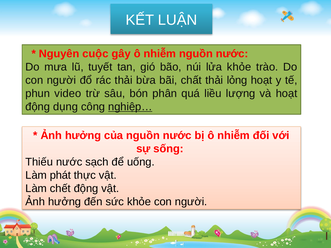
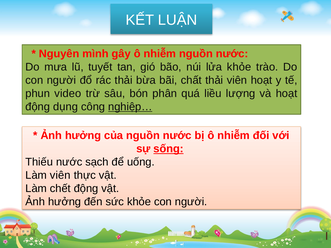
cuộc: cuộc -> mình (95, 54)
thải lỏng: lỏng -> viên (237, 80)
sống underline: none -> present (168, 149)
Làm phát: phát -> viên (60, 175)
